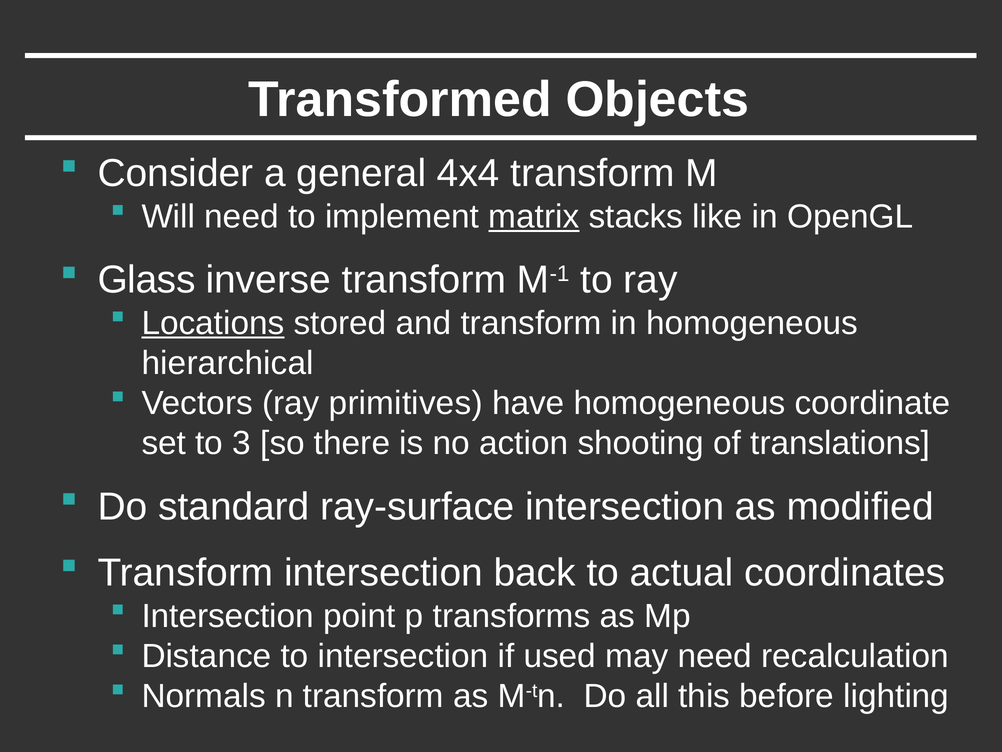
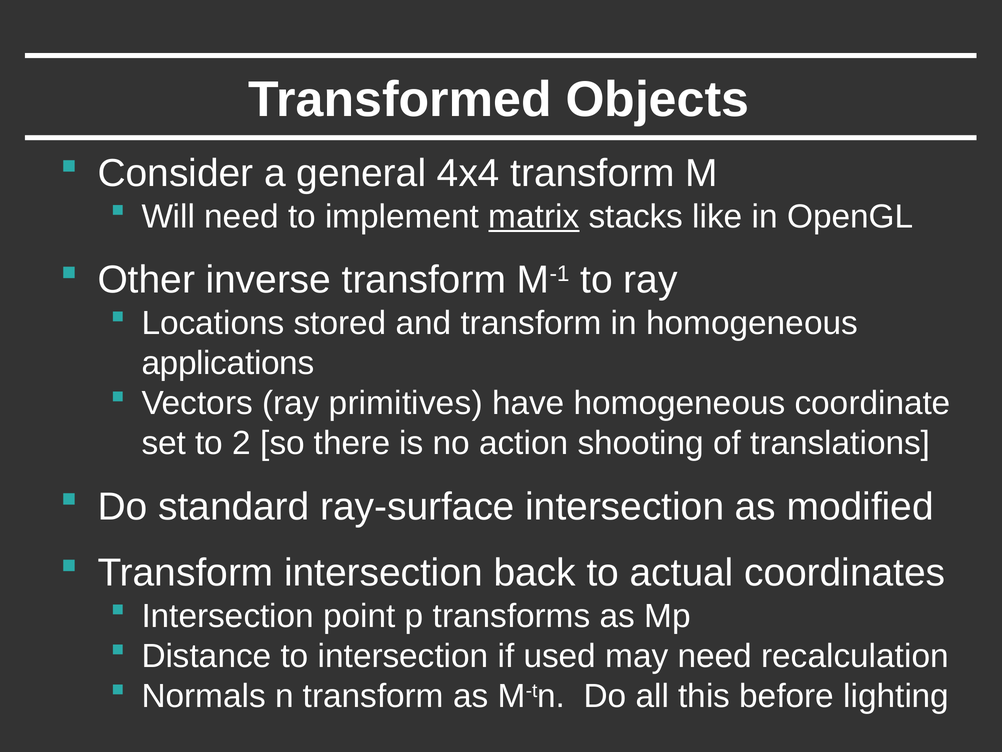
Glass: Glass -> Other (146, 280)
Locations underline: present -> none (213, 323)
hierarchical: hierarchical -> applications (228, 363)
3: 3 -> 2 (242, 443)
